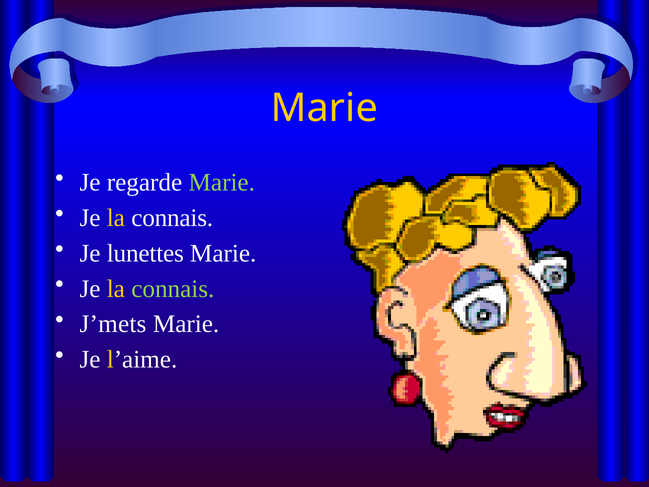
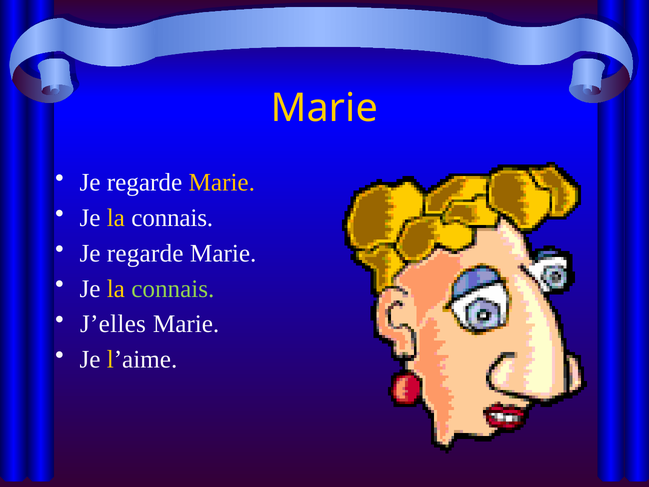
Marie colour: light green -> yellow (222, 182)
lunettes: lunettes -> regarde (145, 253)
J’mets: J’mets -> J’elles (113, 324)
